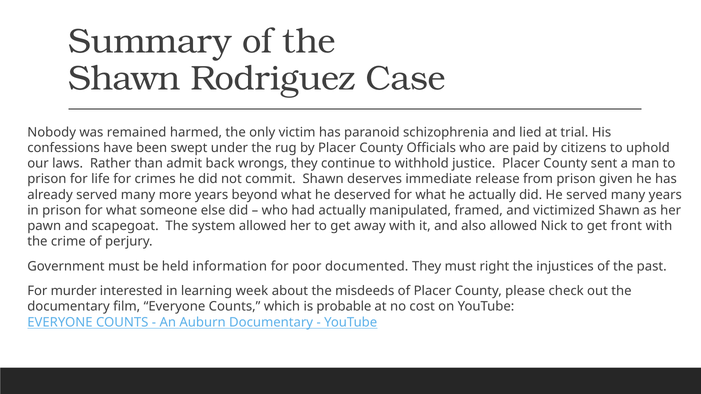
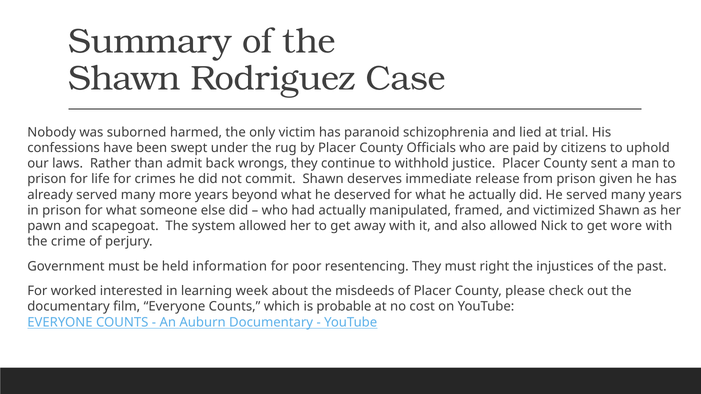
remained: remained -> suborned (137, 132)
front: front -> wore (626, 226)
documented: documented -> resentencing (367, 267)
murder: murder -> worked (74, 291)
